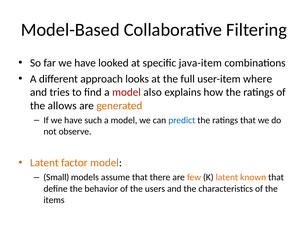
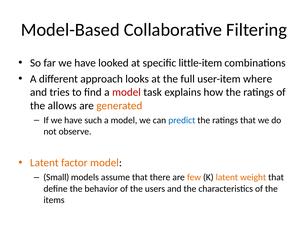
java-item: java-item -> little-item (200, 63)
also: also -> task (153, 92)
known: known -> weight (253, 177)
